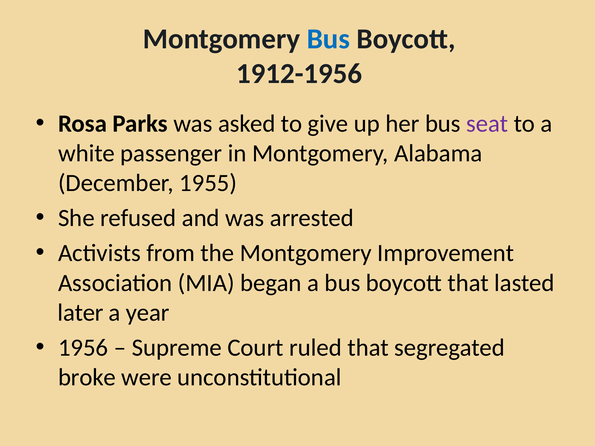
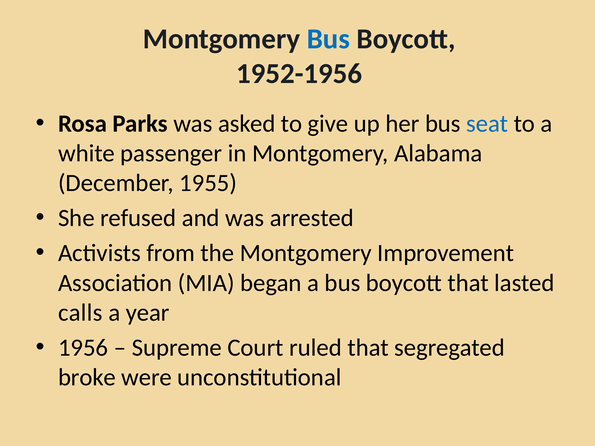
1912-1956: 1912-1956 -> 1952-1956 (299, 74)
seat colour: purple -> blue (487, 124)
later: later -> calls (80, 313)
